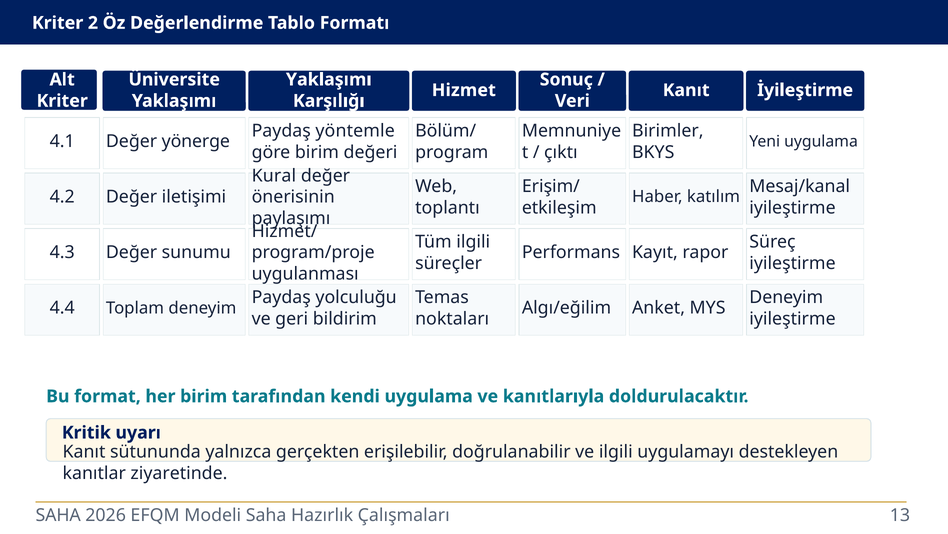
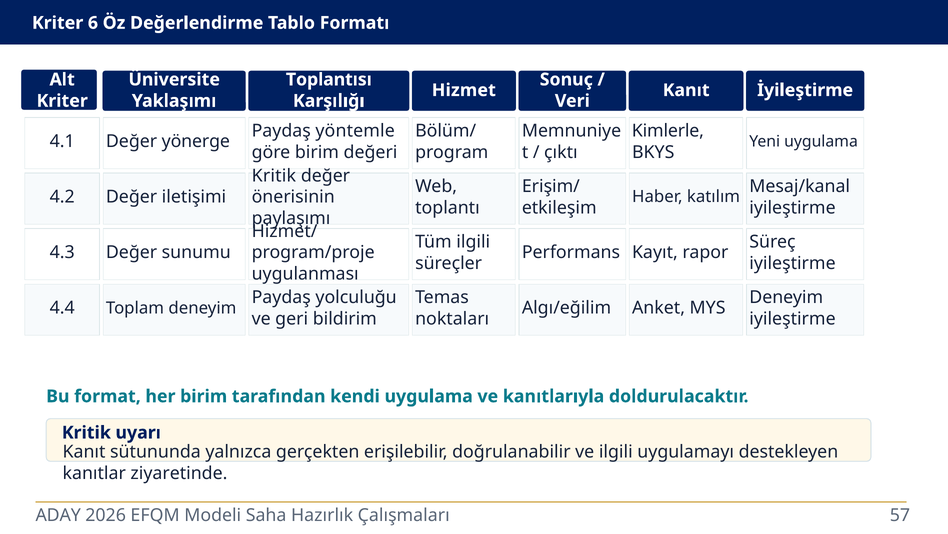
2: 2 -> 6 (93, 23)
Yaklaşımı: Yaklaşımı -> Toplantısı (329, 79)
Birimler: Birimler -> Kimlerle (668, 131)
Kural: Kural -> Kritik (274, 175)
SAHA: SAHA -> ADAY (58, 515)
13: 13 -> 57 (900, 515)
